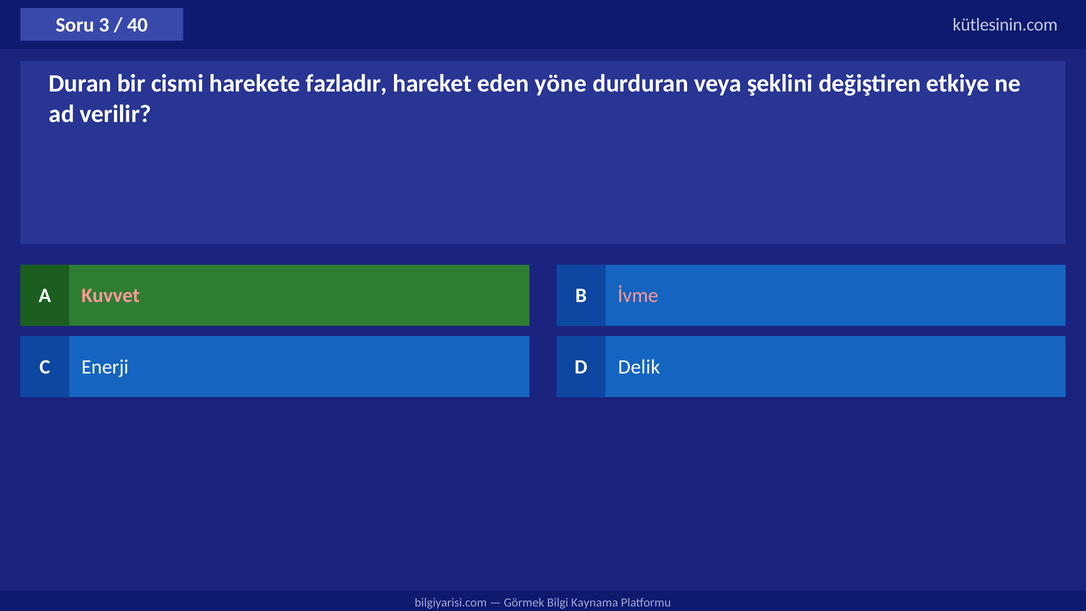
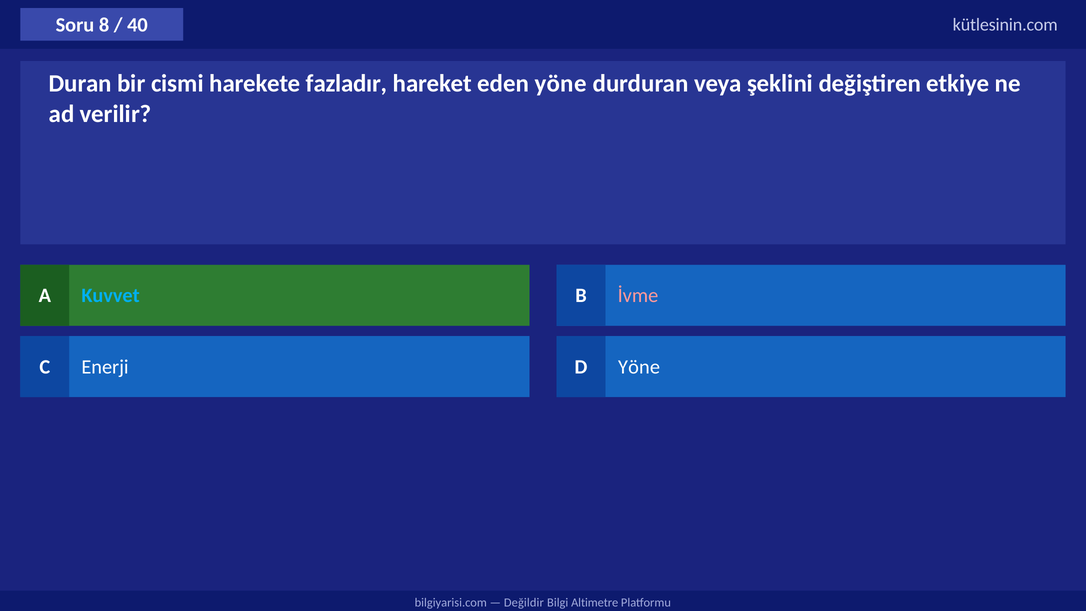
3: 3 -> 8 (104, 25)
Kuvvet colour: pink -> light blue (111, 296)
D Delik: Delik -> Yöne (639, 367)
Görmek: Görmek -> Değildir (524, 602)
Kaynama: Kaynama -> Altimetre (595, 602)
